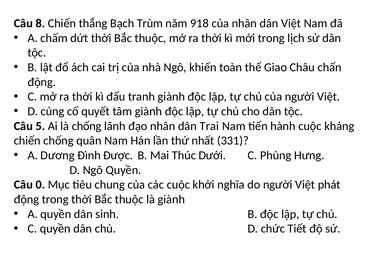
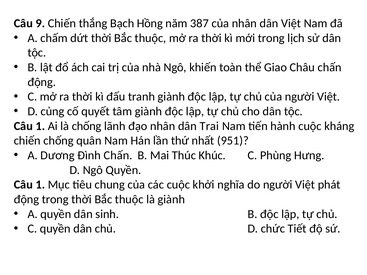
8: 8 -> 9 (40, 23)
Trùm: Trùm -> Hồng (150, 23)
918: 918 -> 387 (200, 23)
5: 5 -> 1 (40, 126)
331: 331 -> 951 (233, 141)
Đình Được: Được -> Chấn (118, 156)
Dưới: Dưới -> Khúc (212, 156)
0: 0 -> 1 (40, 185)
